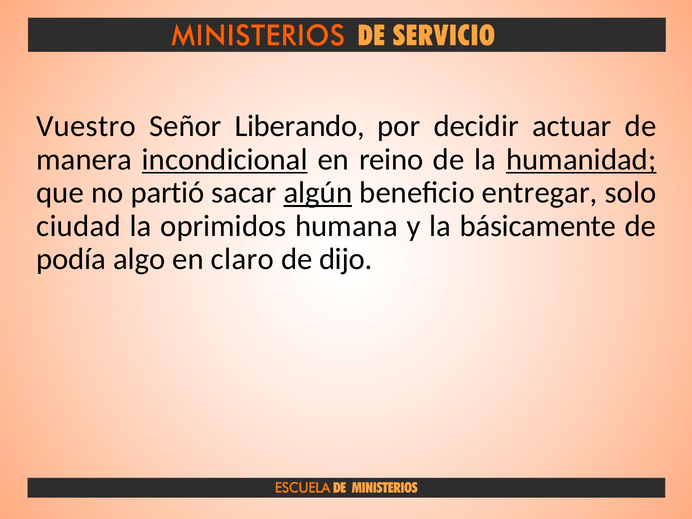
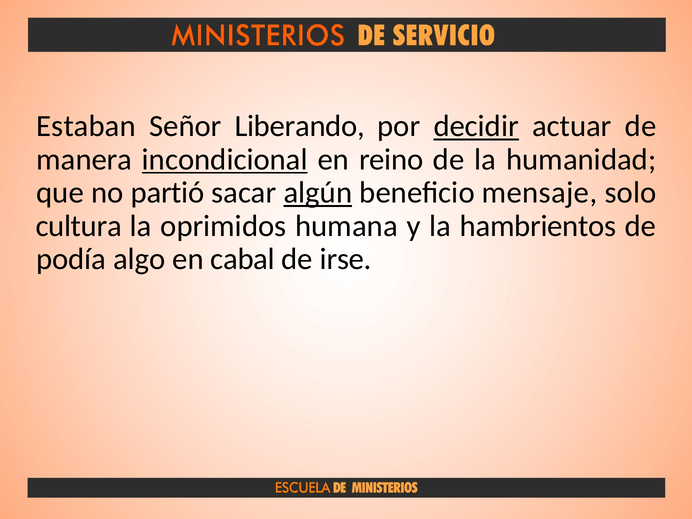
Vuestro: Vuestro -> Estaban (86, 126)
decidir underline: none -> present (476, 126)
humanidad underline: present -> none (581, 160)
entregar: entregar -> mensaje (540, 193)
ciudad: ciudad -> cultura (79, 226)
básicamente: básicamente -> hambrientos (538, 226)
claro: claro -> cabal (243, 259)
dijo: dijo -> irse (346, 259)
